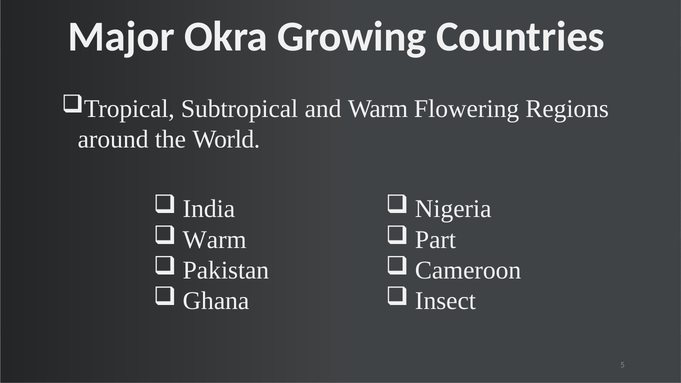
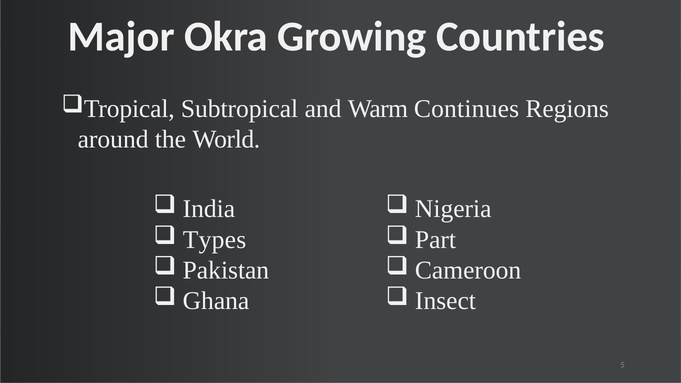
Flowering: Flowering -> Continues (467, 109)
Warm: Warm -> Types (215, 240)
